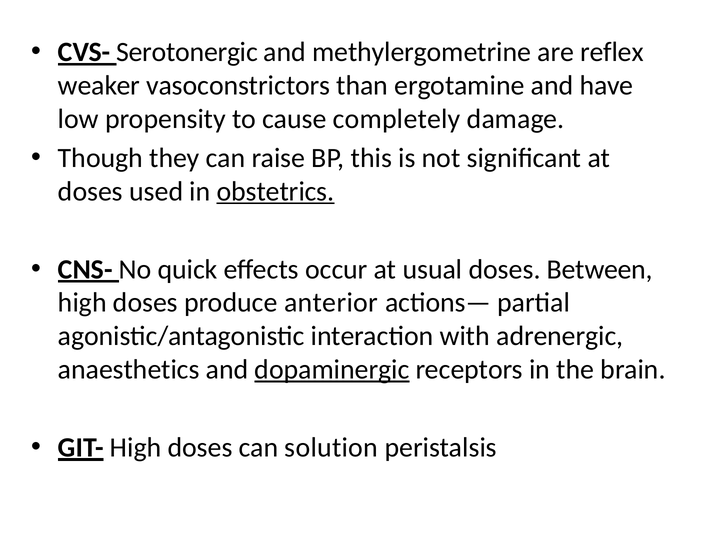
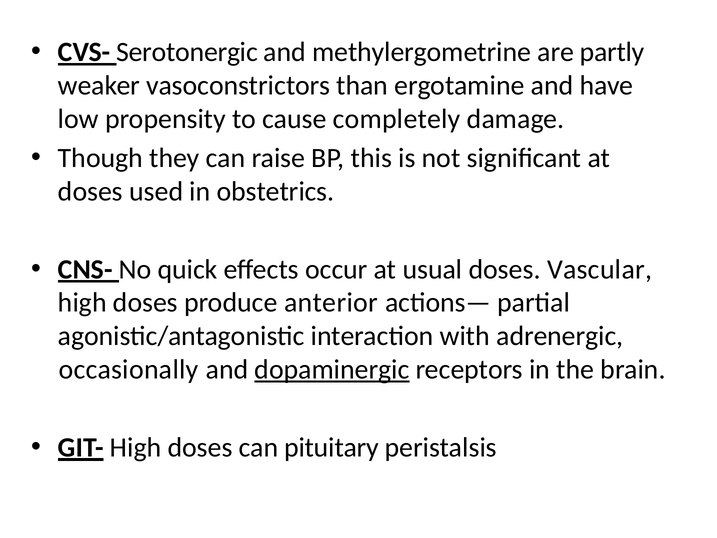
reflex: reflex -> partly (612, 52)
obstetrics underline: present -> none (276, 191)
Between: Between -> Vascular (600, 269)
anaesthetics: anaesthetics -> occasionally (129, 369)
solution: solution -> pituitary (332, 447)
